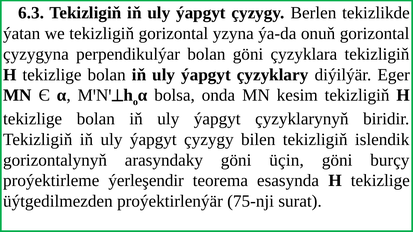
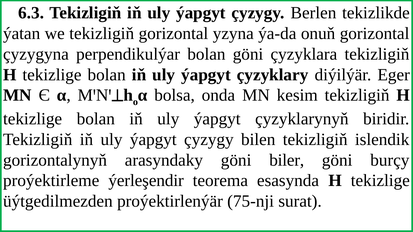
üçin: üçin -> biler (287, 160)
